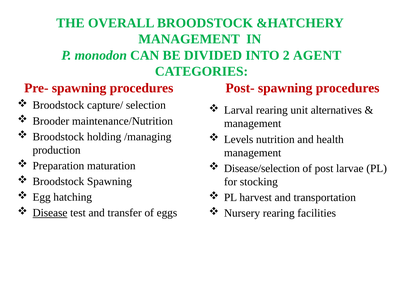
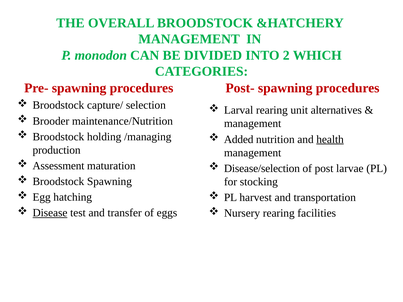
AGENT: AGENT -> WHICH (317, 55)
Levels: Levels -> Added (239, 139)
health underline: none -> present (330, 139)
Preparation: Preparation -> Assessment (58, 166)
